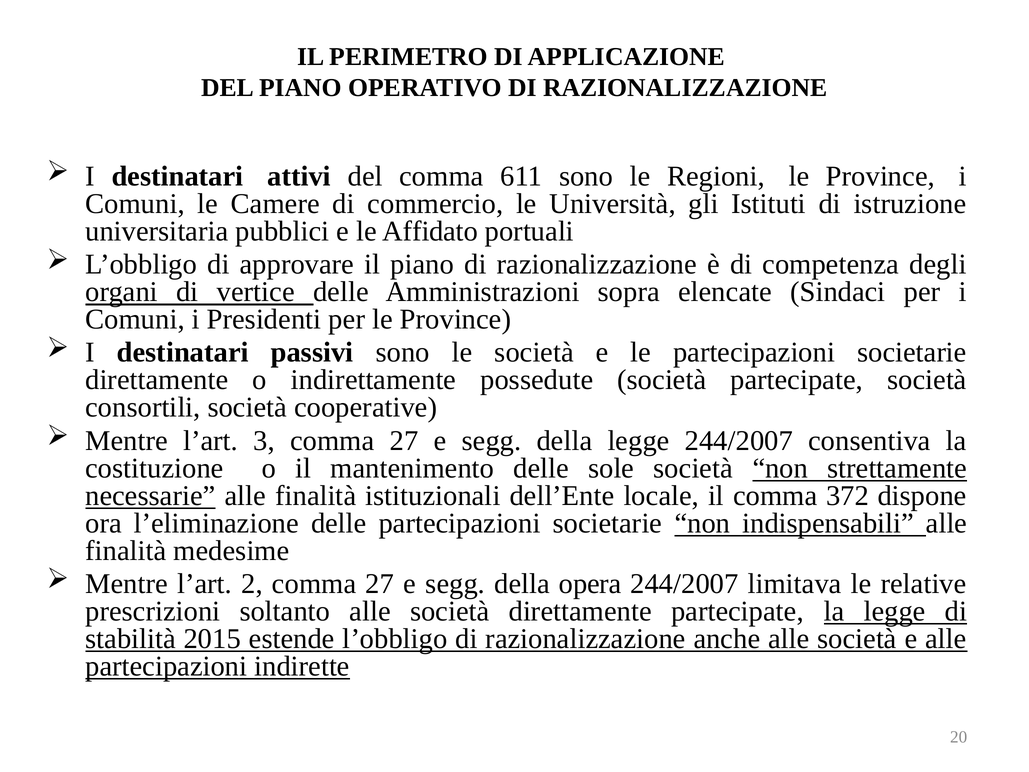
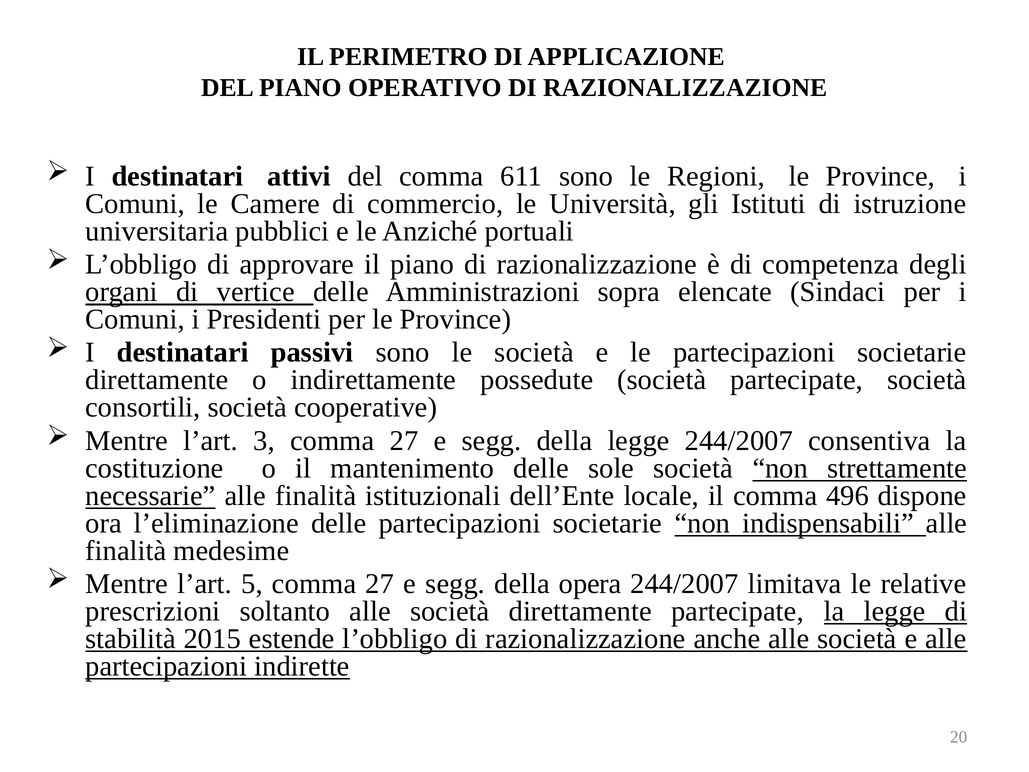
Affidato: Affidato -> Anziché (430, 231)
372: 372 -> 496 (848, 495)
2: 2 -> 5 (252, 584)
